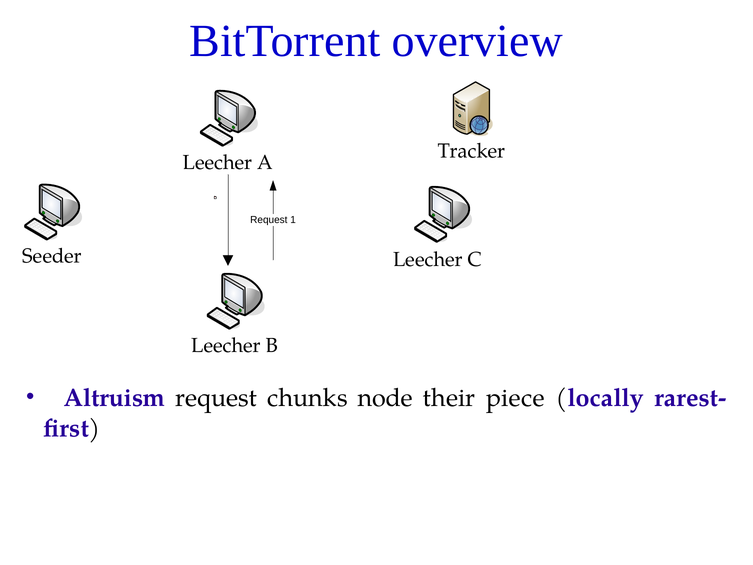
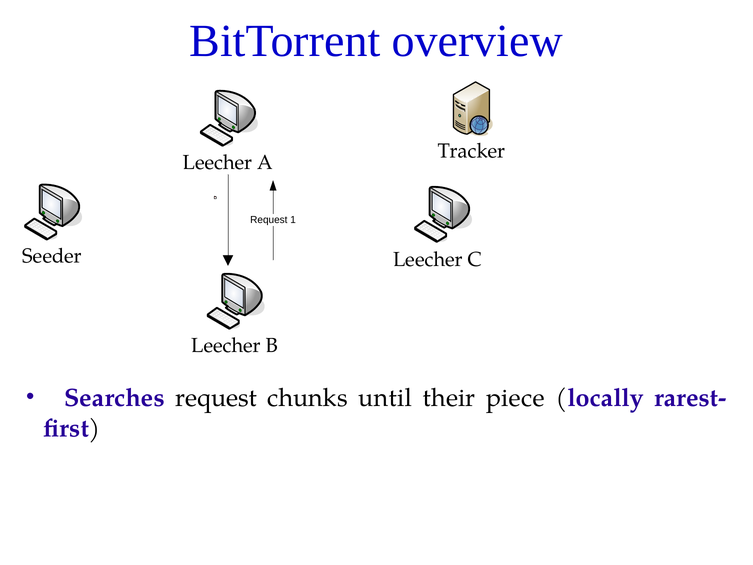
Altruism: Altruism -> Searches (114, 398)
node: node -> until (385, 398)
